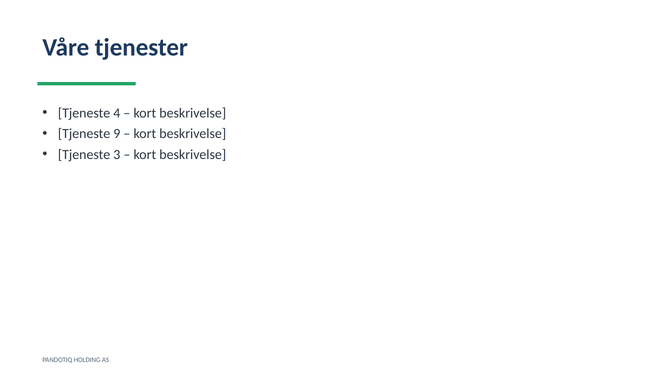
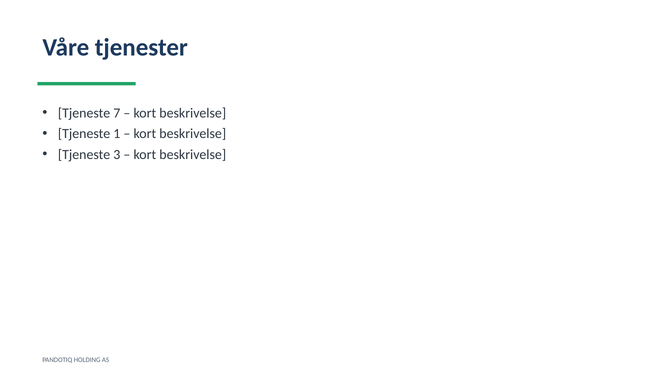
4: 4 -> 7 (117, 113)
9: 9 -> 1 (117, 134)
